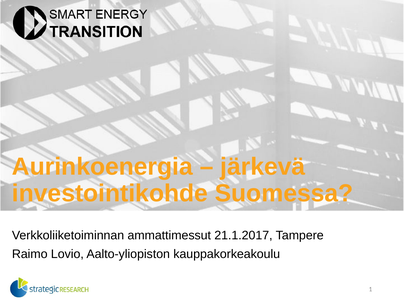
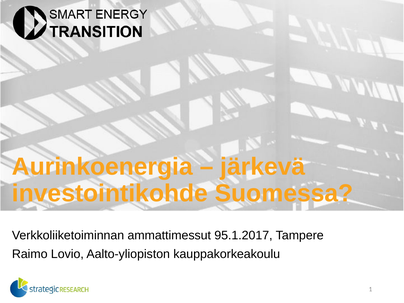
21.1.2017: 21.1.2017 -> 95.1.2017 (243, 235)
